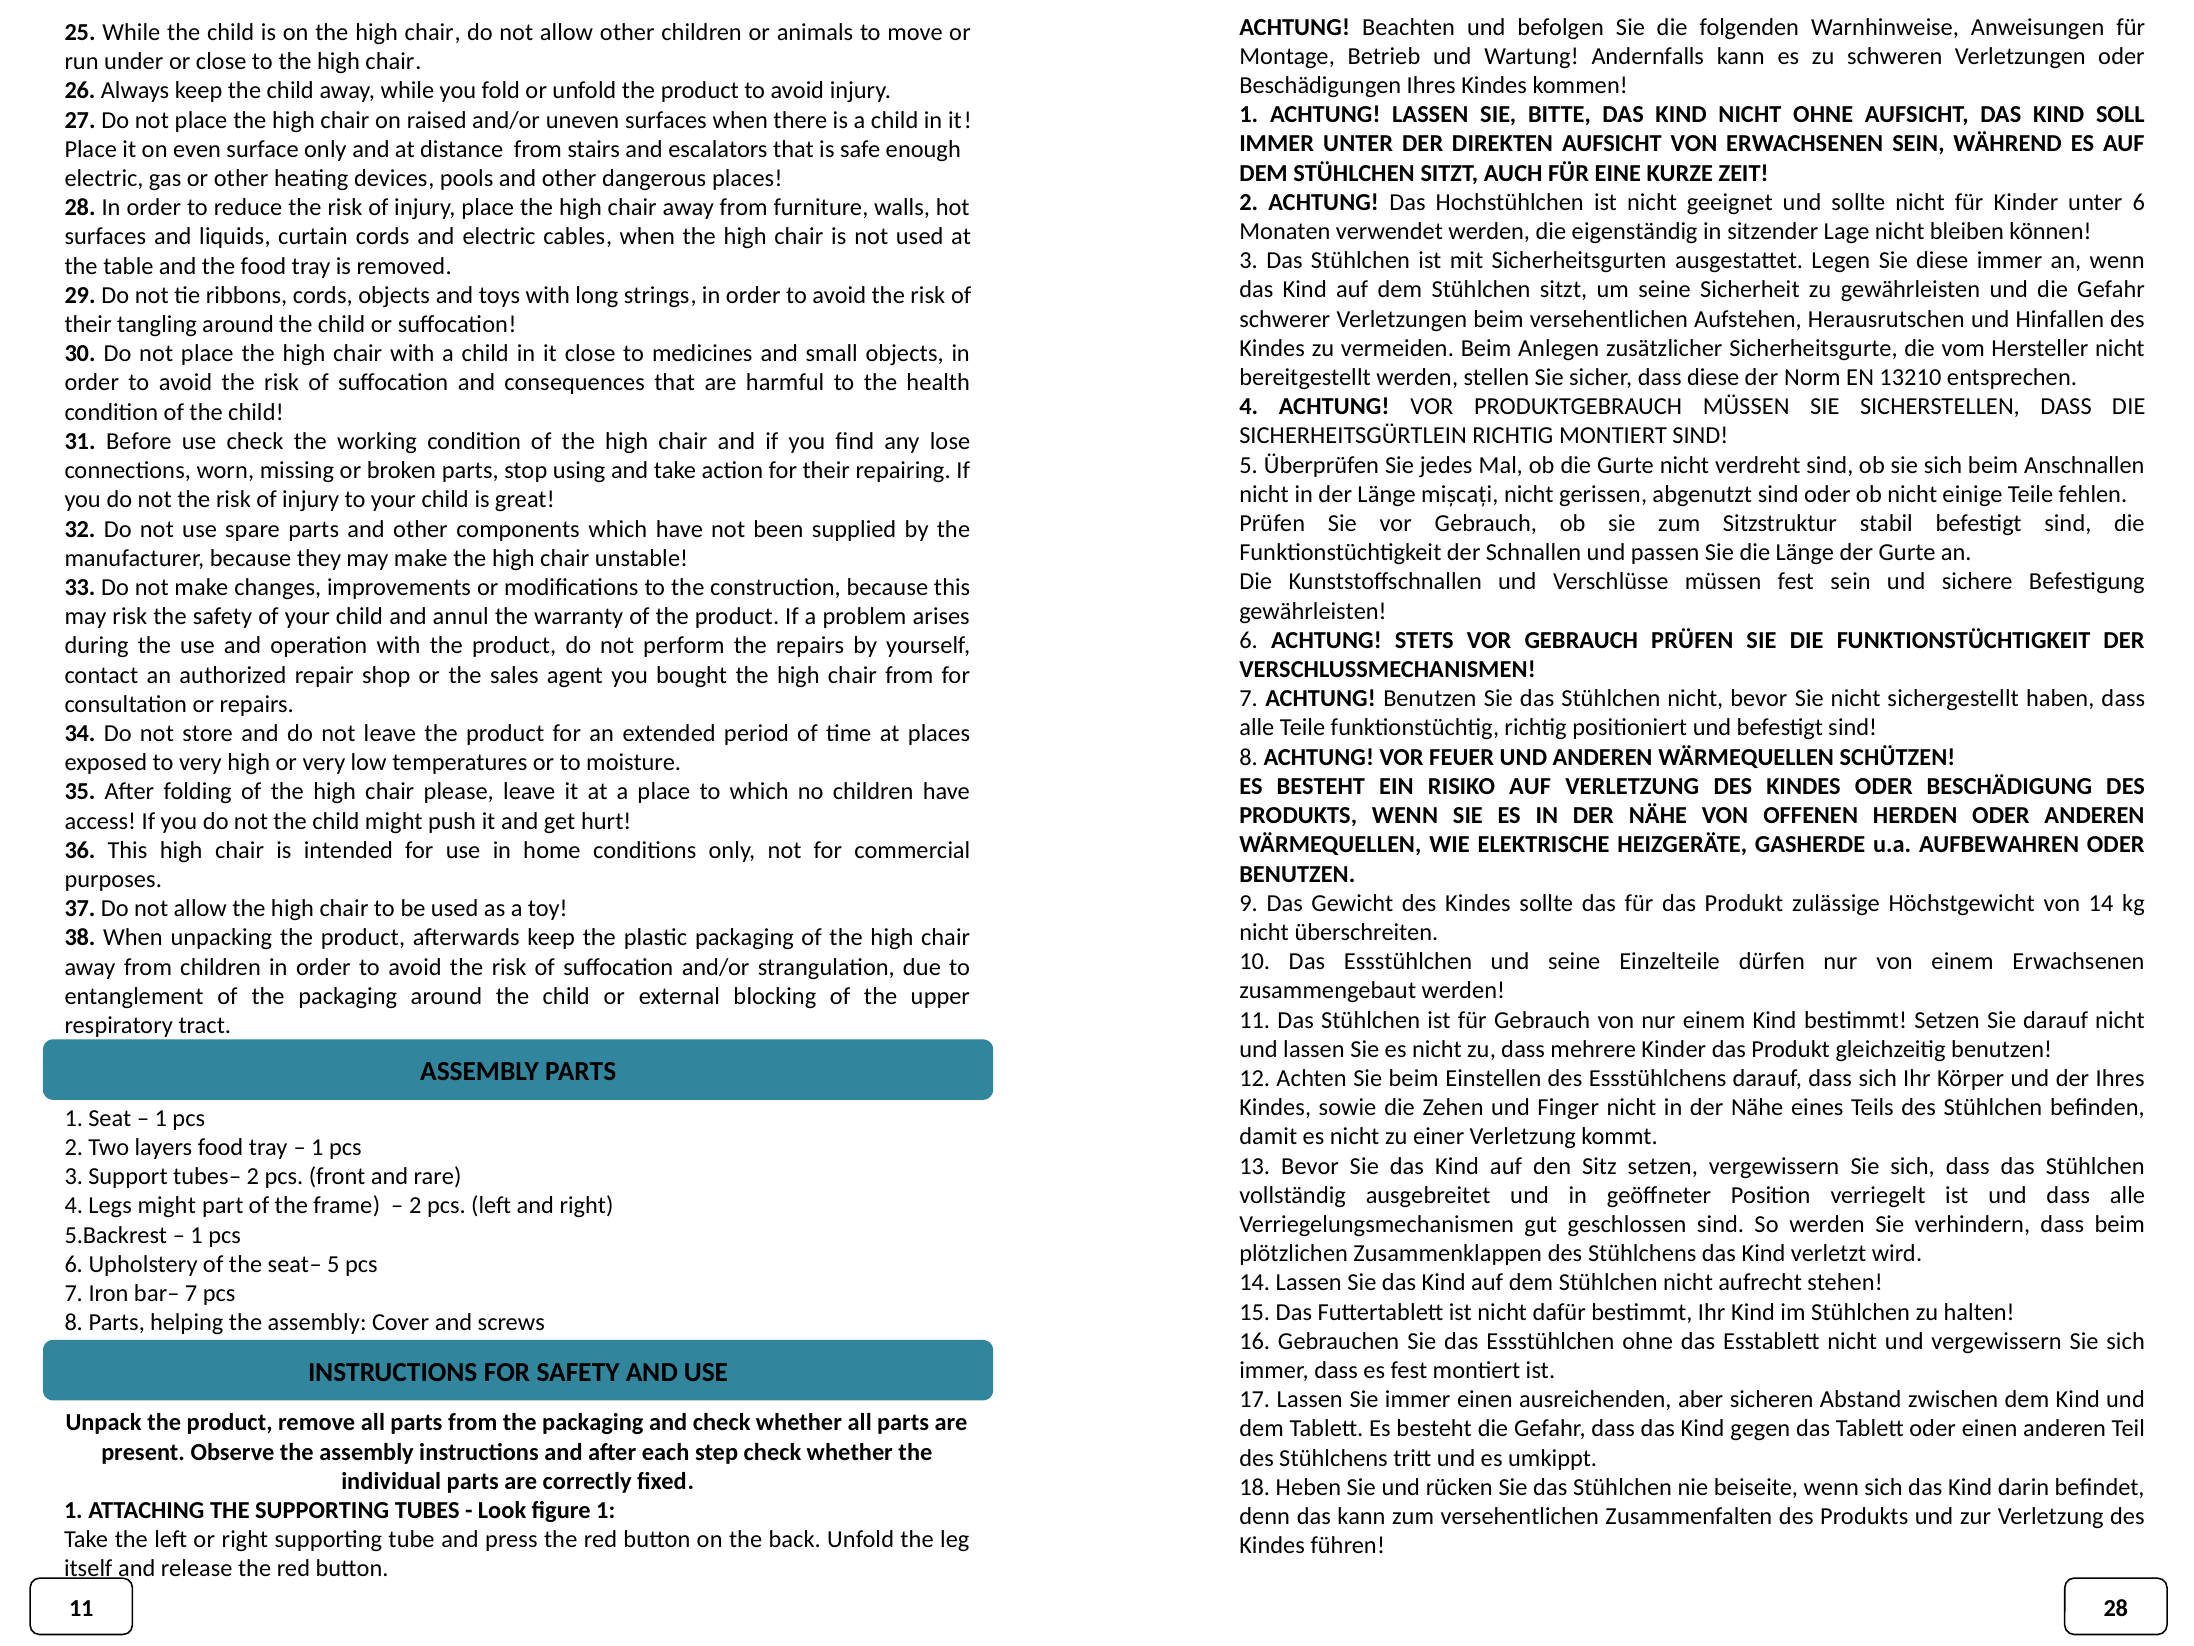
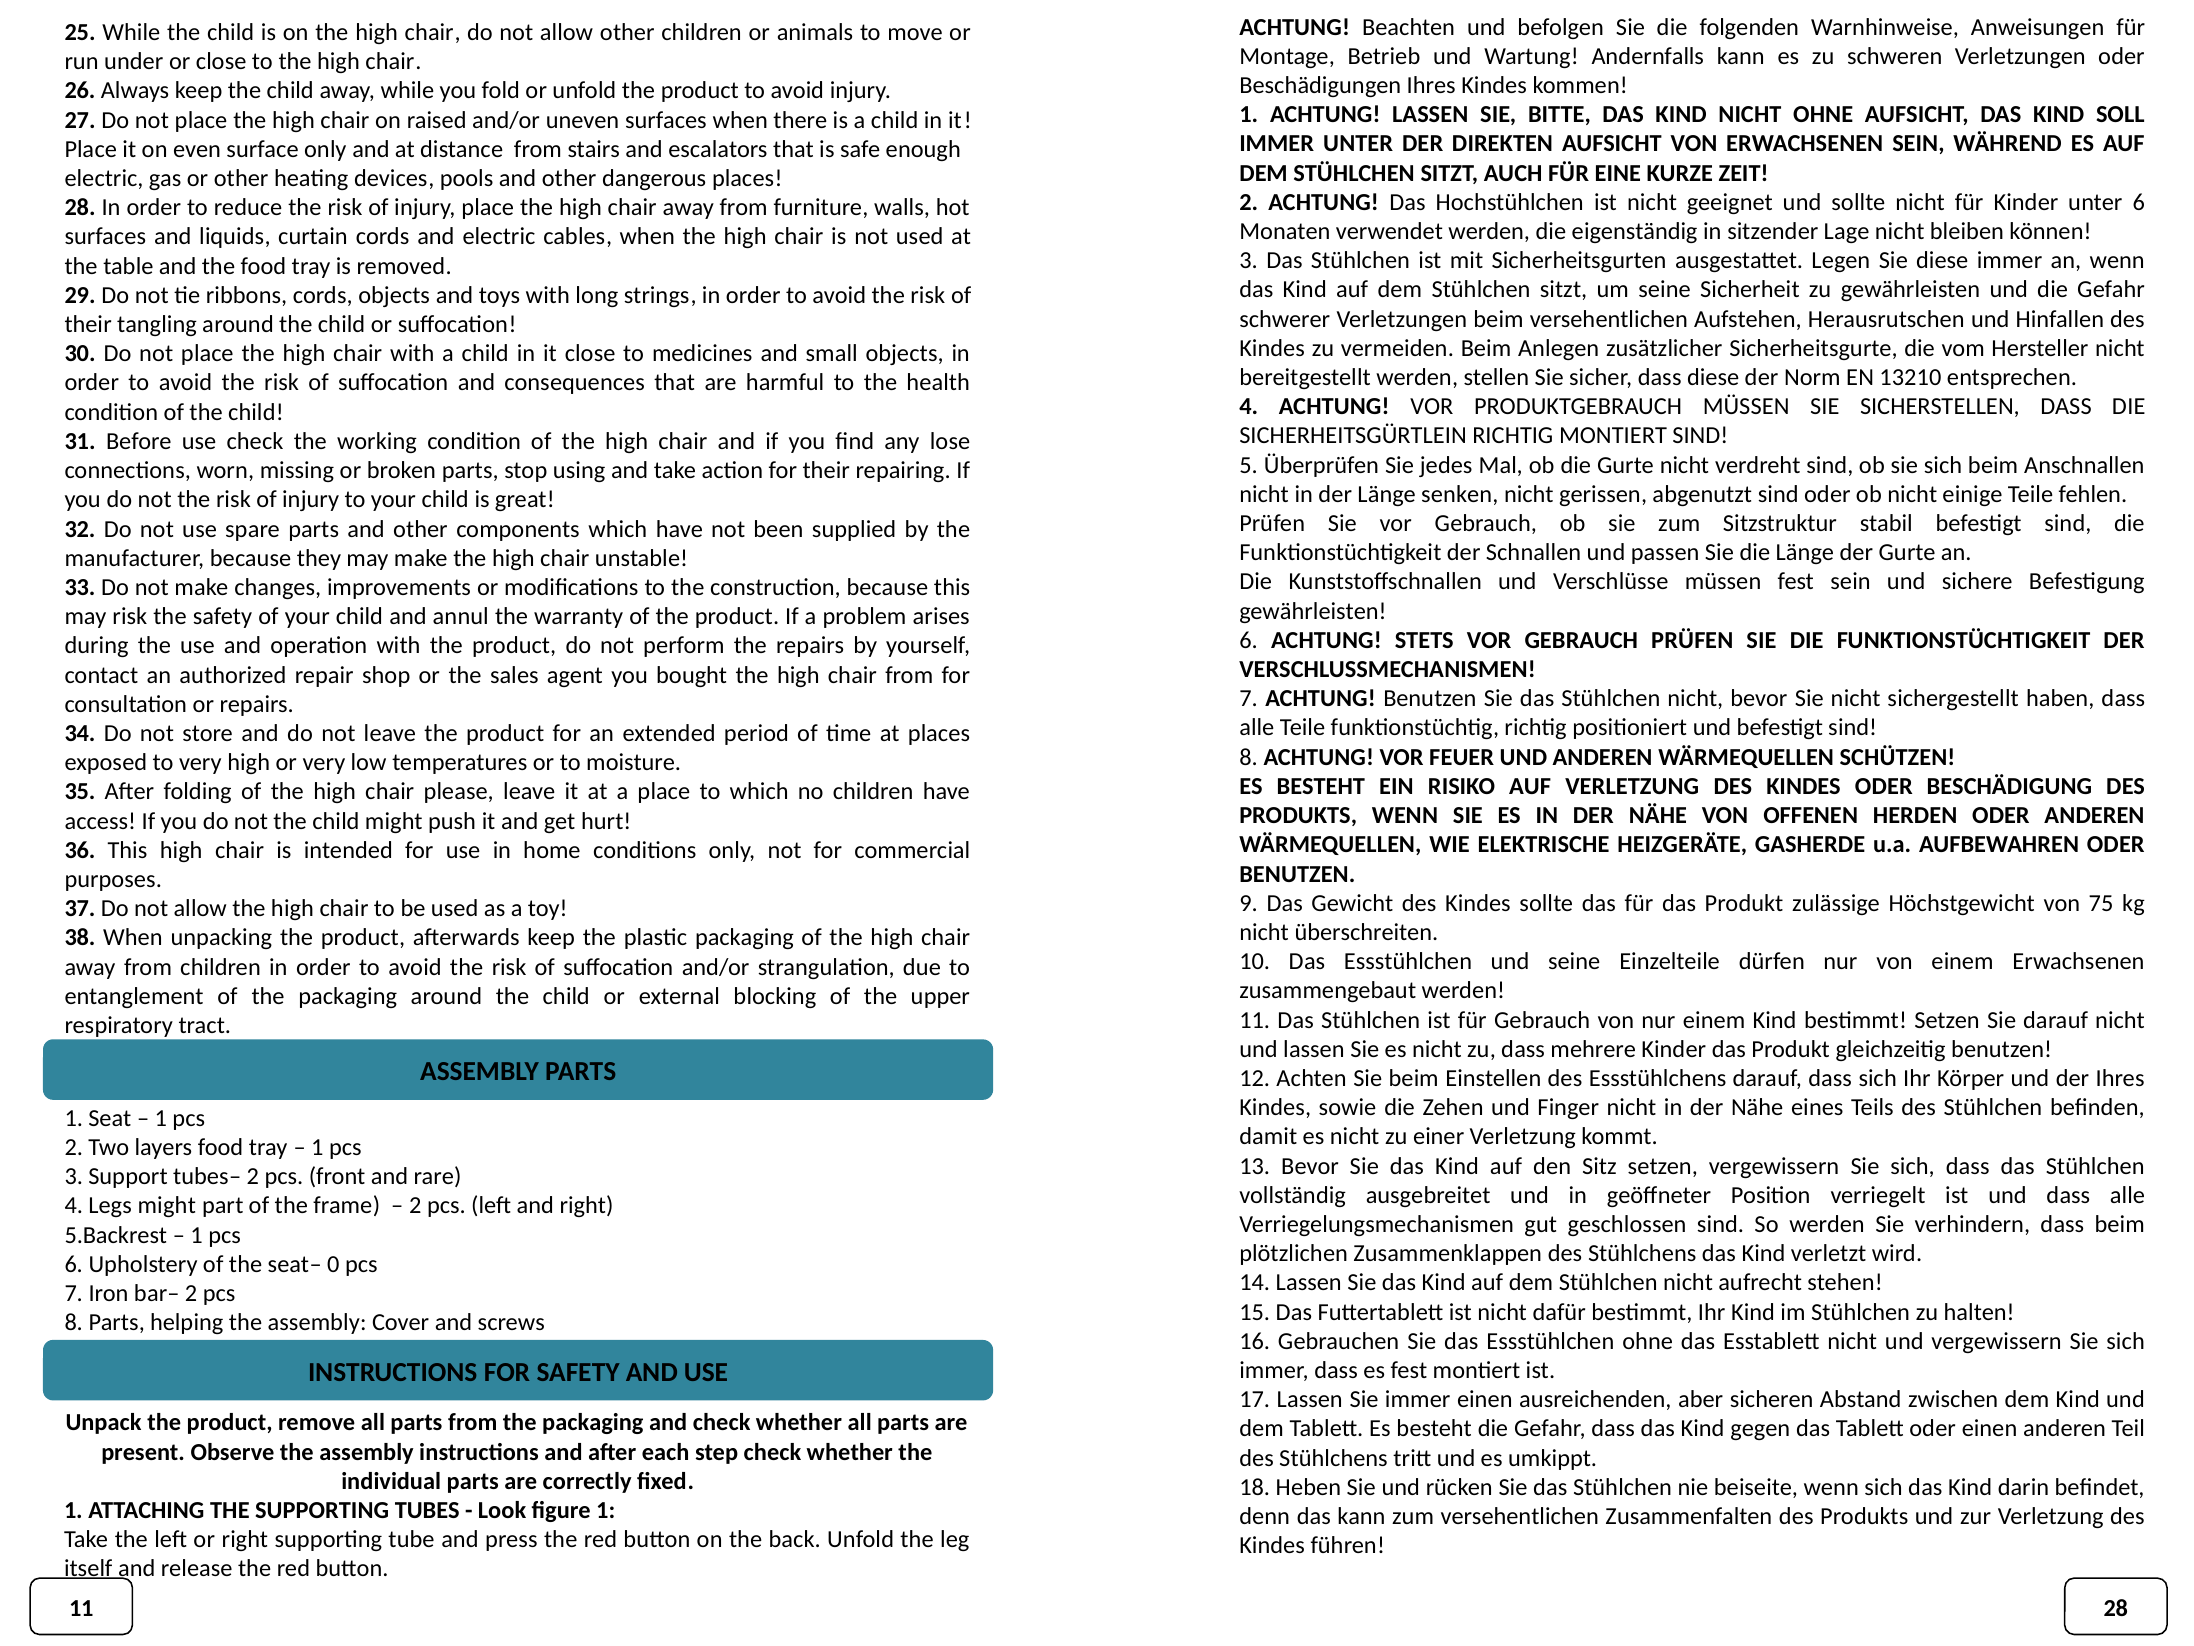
mișcați: mișcați -> senken (1460, 494)
von 14: 14 -> 75 (2101, 903)
seat– 5: 5 -> 0 (333, 1264)
bar– 7: 7 -> 2 (191, 1293)
